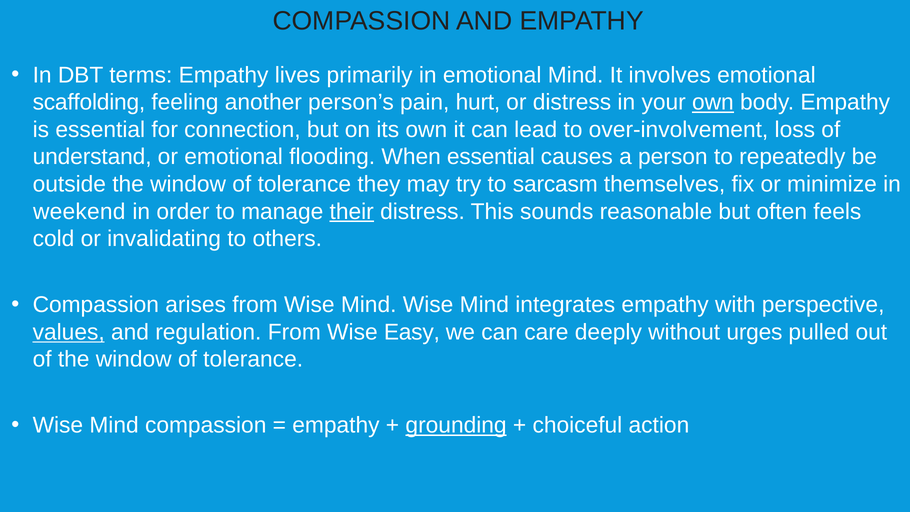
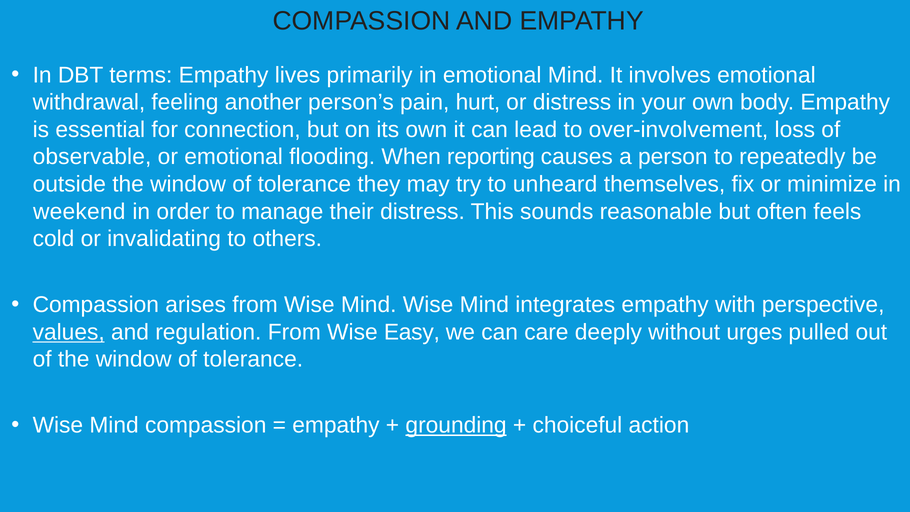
scaffolding: scaffolding -> withdrawal (89, 102)
own underline: present -> none (713, 102)
understand: understand -> observable (92, 157)
When essential: essential -> reporting (491, 157)
sarcasm: sarcasm -> unheard (555, 184)
their underline: present -> none (352, 211)
